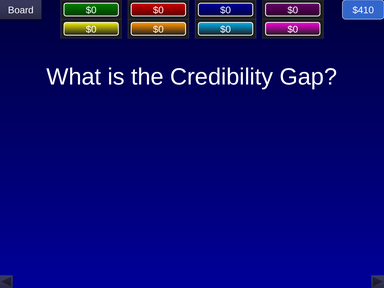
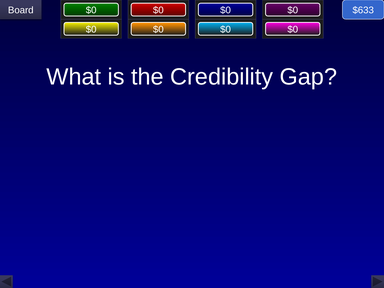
$410: $410 -> $633 (363, 10)
